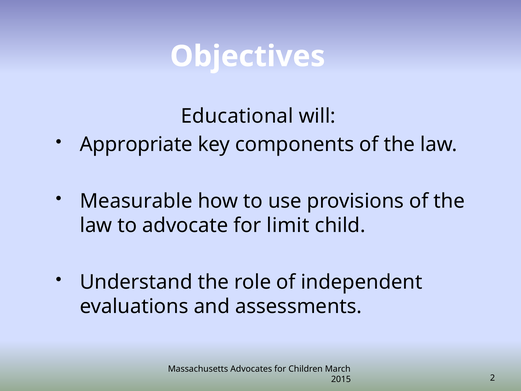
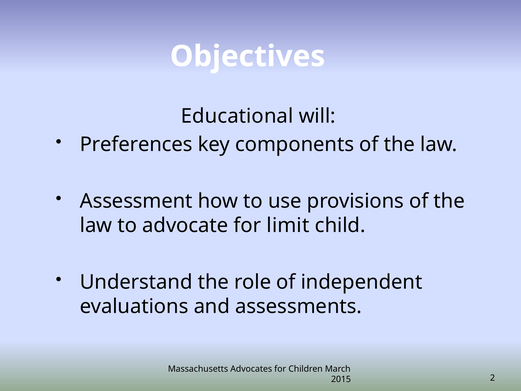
Appropriate: Appropriate -> Preferences (136, 144)
Measurable: Measurable -> Assessment (136, 201)
